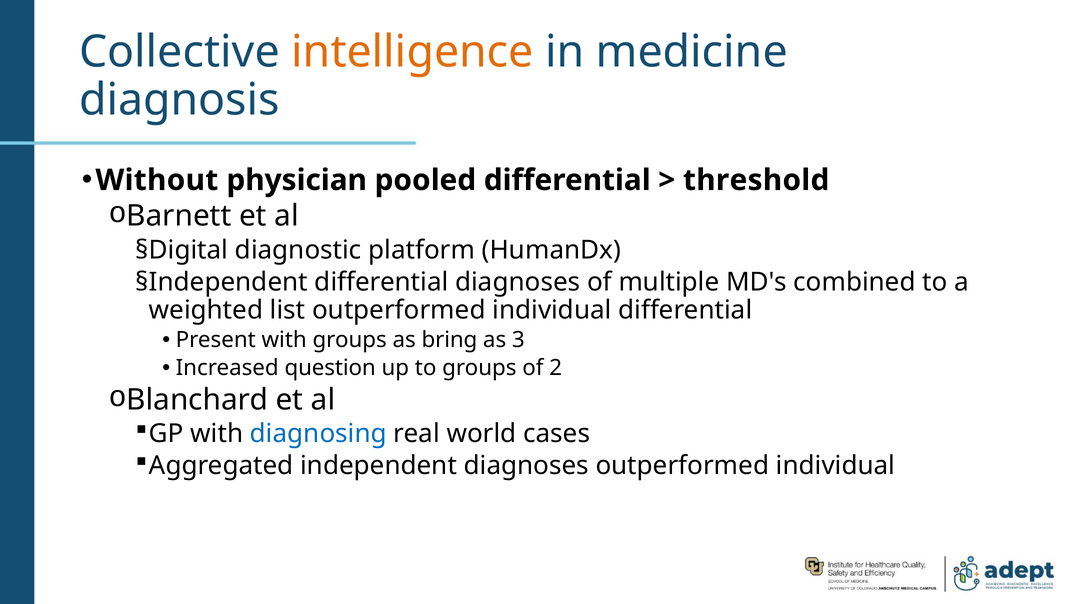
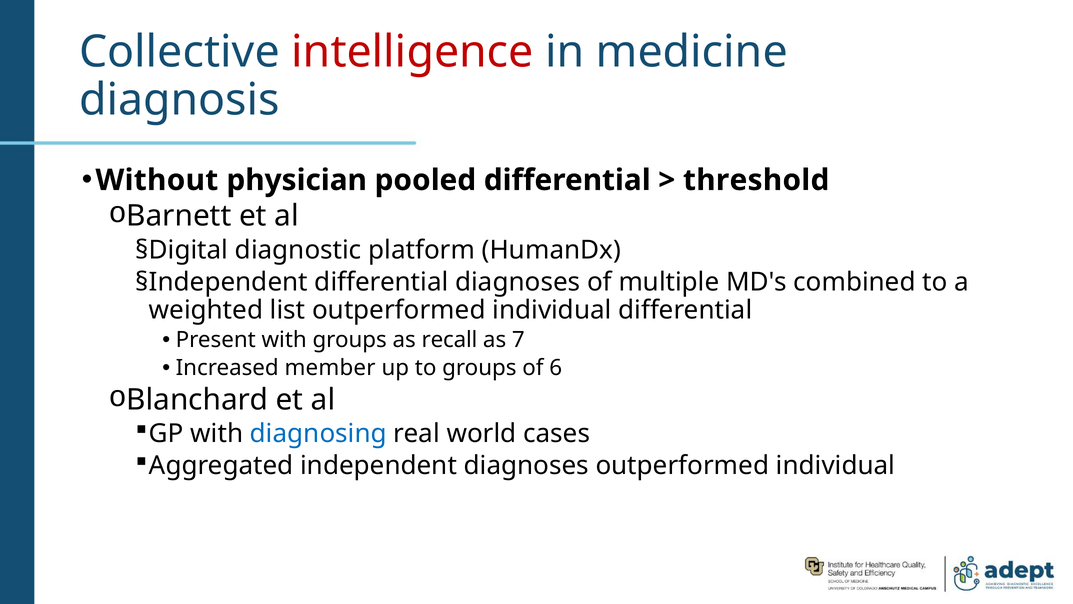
intelligence colour: orange -> red (412, 52)
bring: bring -> recall (449, 340)
3: 3 -> 7 (518, 340)
question: question -> member (330, 368)
2: 2 -> 6 (556, 368)
